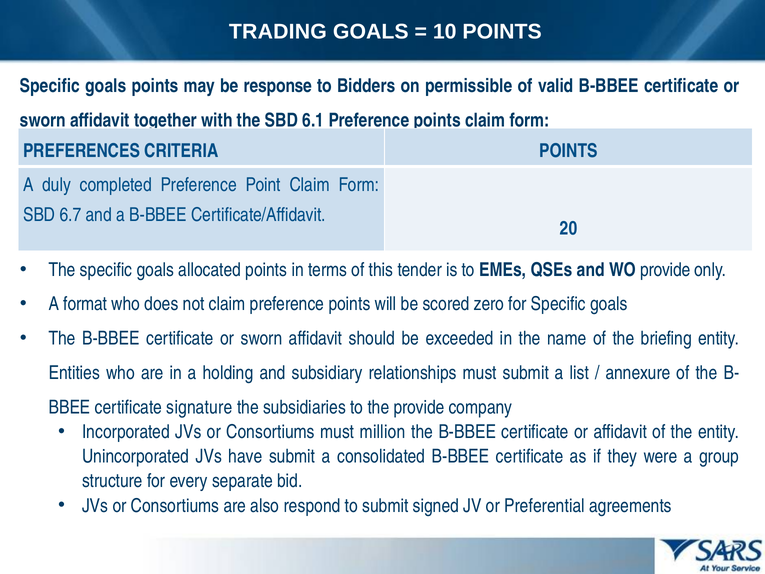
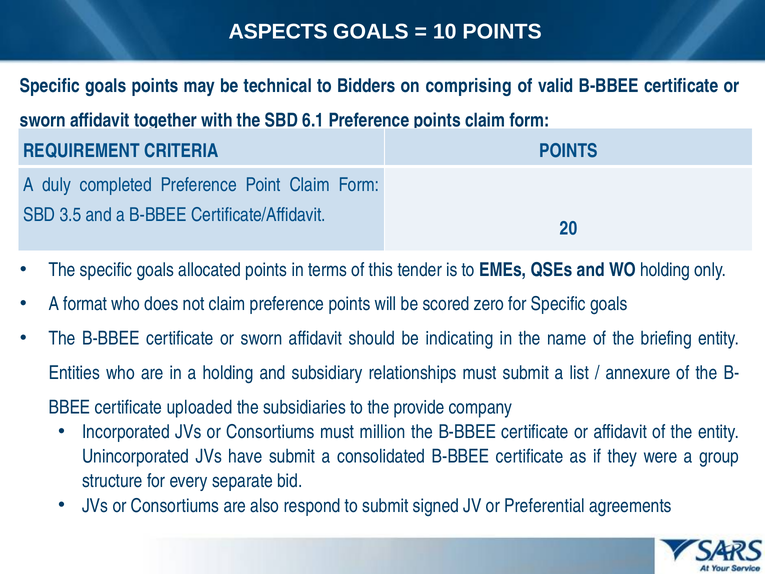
TRADING: TRADING -> ASPECTS (278, 32)
response: response -> technical (278, 86)
permissible: permissible -> comprising (469, 86)
PREFERENCES: PREFERENCES -> REQUIREMENT (82, 151)
6.7: 6.7 -> 3.5 (71, 215)
WO provide: provide -> holding (665, 270)
exceeded: exceeded -> indicating (459, 338)
signature: signature -> uploaded (199, 407)
